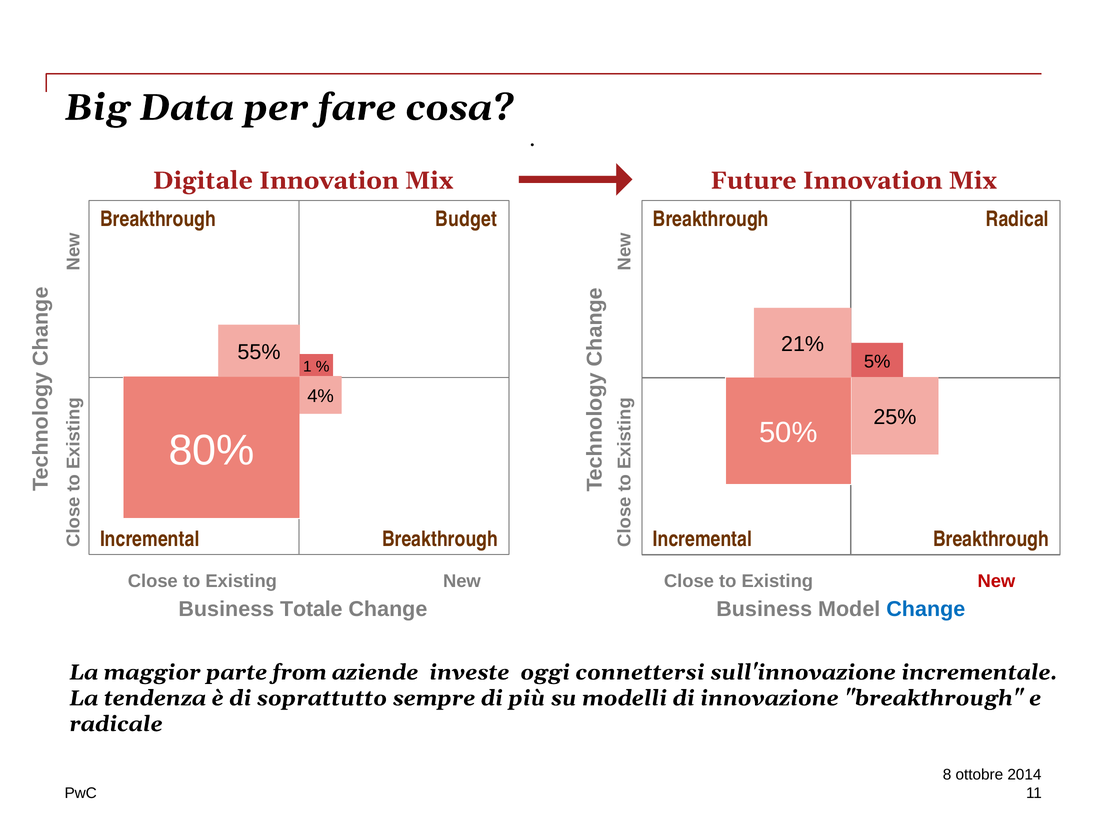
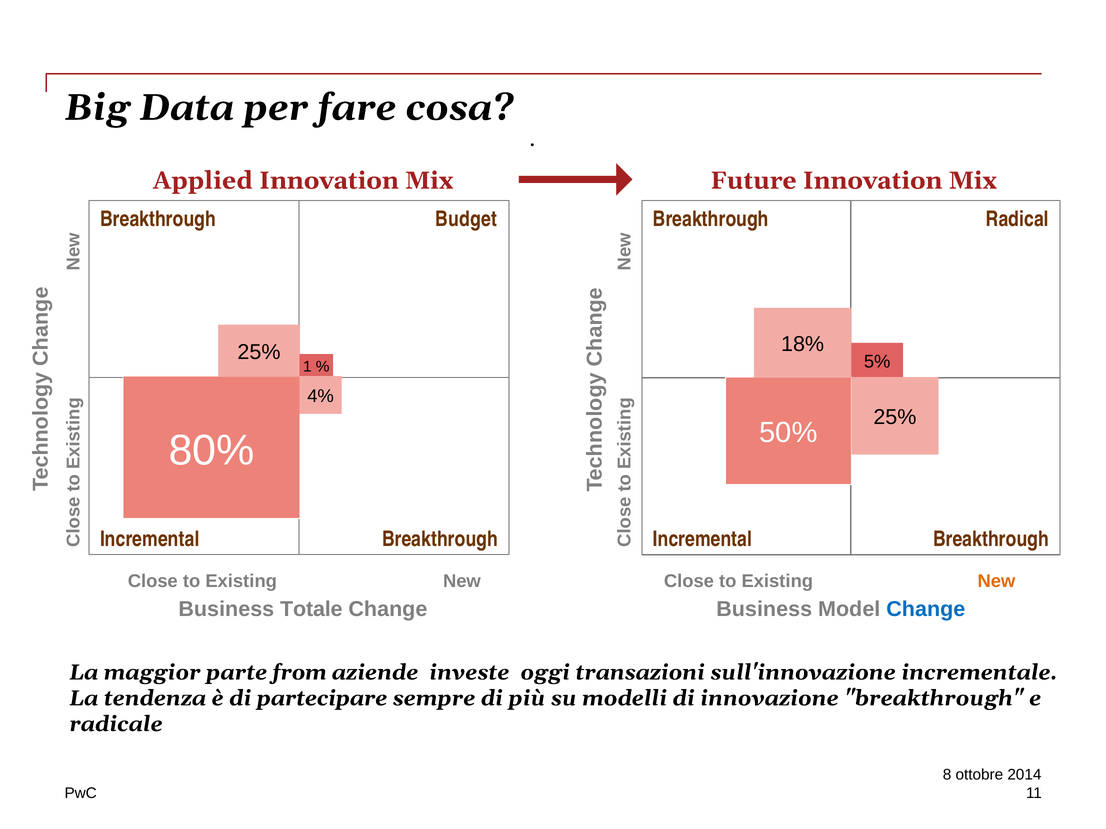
Digitale: Digitale -> Applied (203, 181)
21%: 21% -> 18% (803, 344)
55%: 55% -> 25% (259, 352)
New colour: red -> orange (996, 581)
connettersi: connettersi -> transazioni (640, 673)
soprattutto: soprattutto -> partecipare (322, 699)
